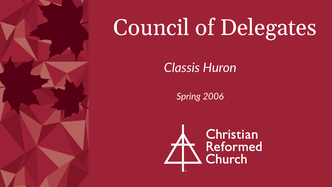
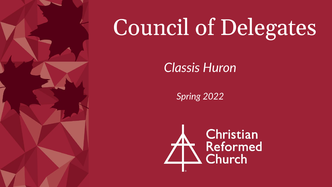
2006: 2006 -> 2022 (213, 96)
